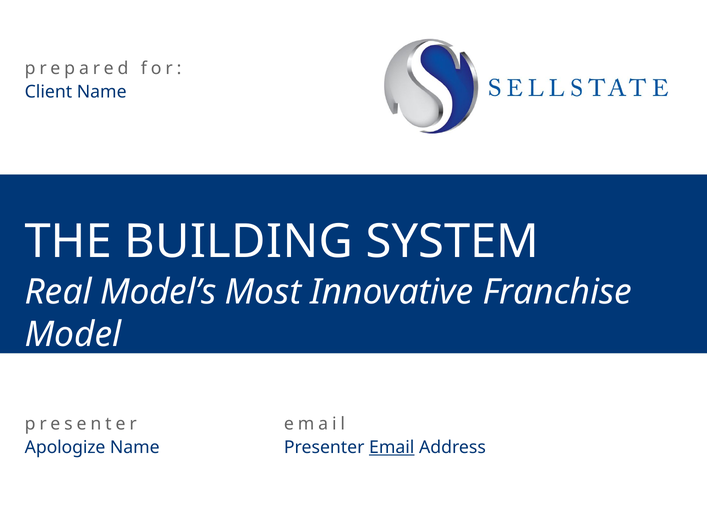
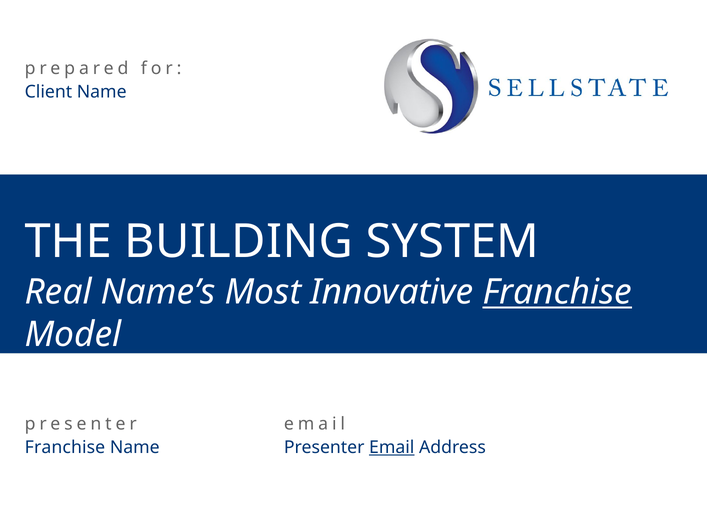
Model’s: Model’s -> Name’s (158, 292)
Franchise underline: none -> present (557, 292)
Apologize: Apologize -> Franchise (65, 448)
